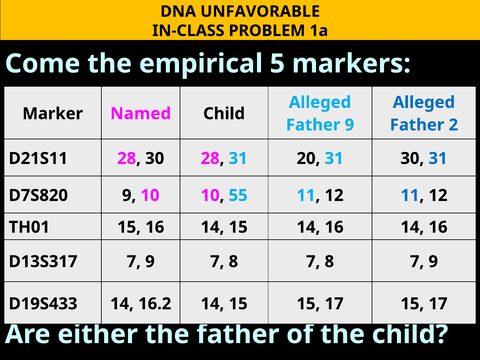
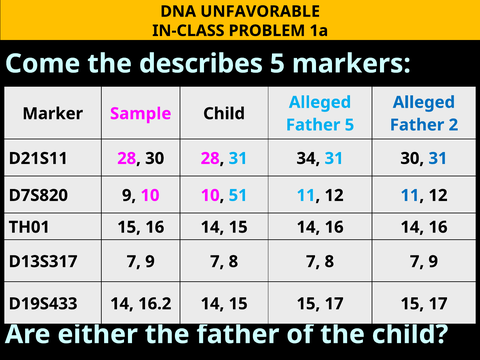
empirical: empirical -> describes (201, 64)
Named: Named -> Sample (141, 114)
Father 9: 9 -> 5 (349, 125)
20: 20 -> 34 (308, 158)
55: 55 -> 51 (238, 195)
